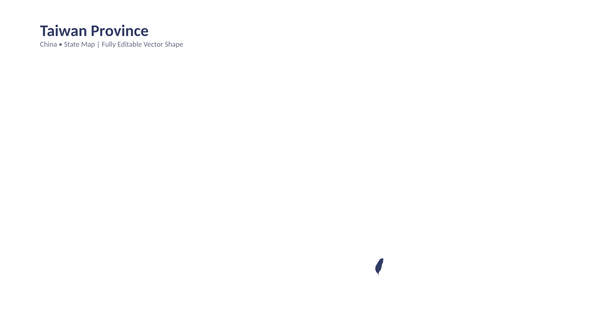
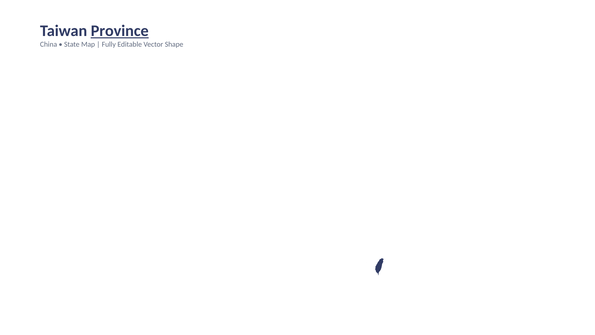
Province underline: none -> present (120, 31)
